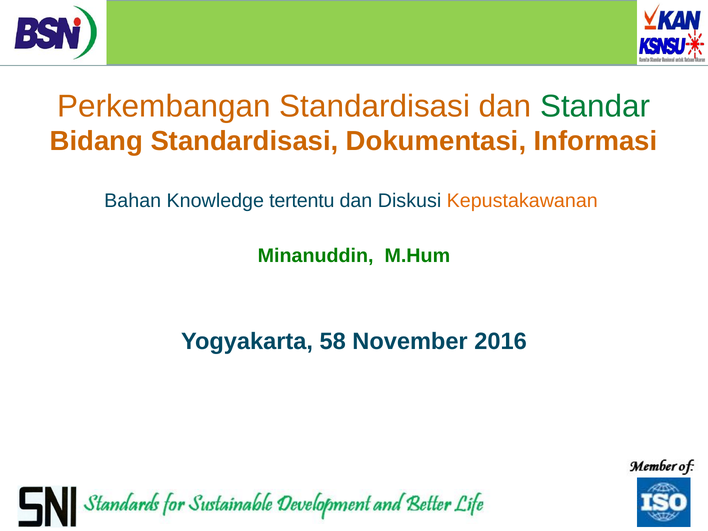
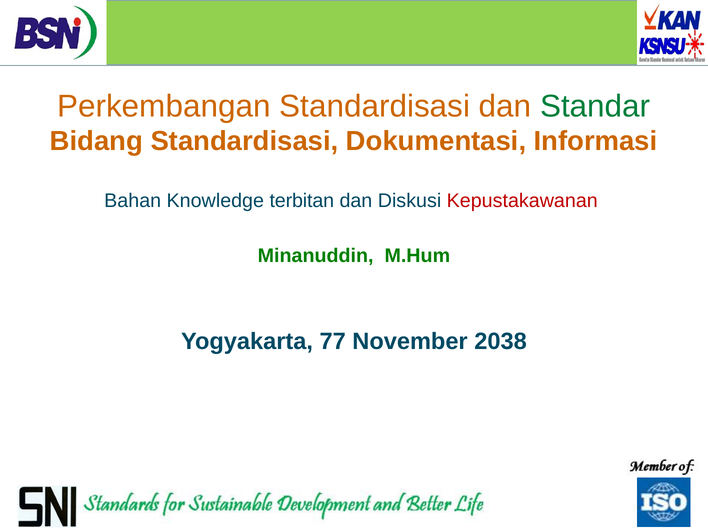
tertentu: tertentu -> terbitan (302, 201)
Kepustakawanan colour: orange -> red (522, 201)
58: 58 -> 77 (333, 342)
2016: 2016 -> 2038 (501, 342)
